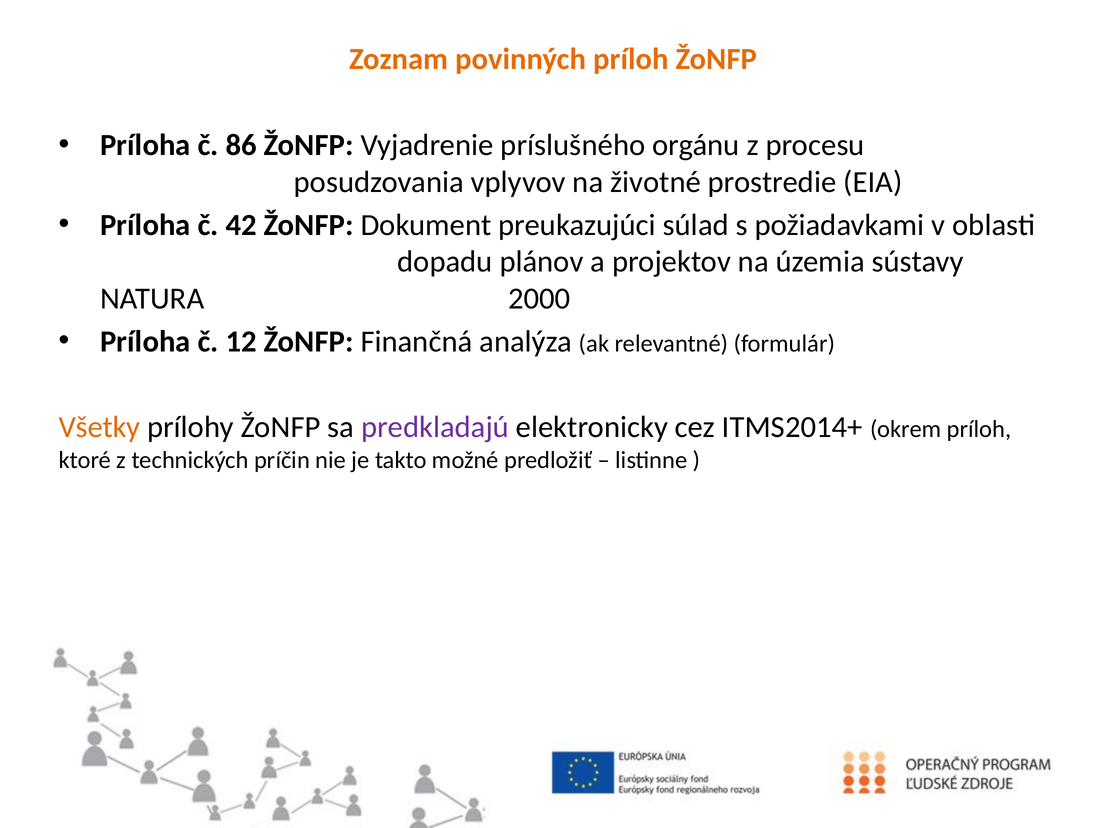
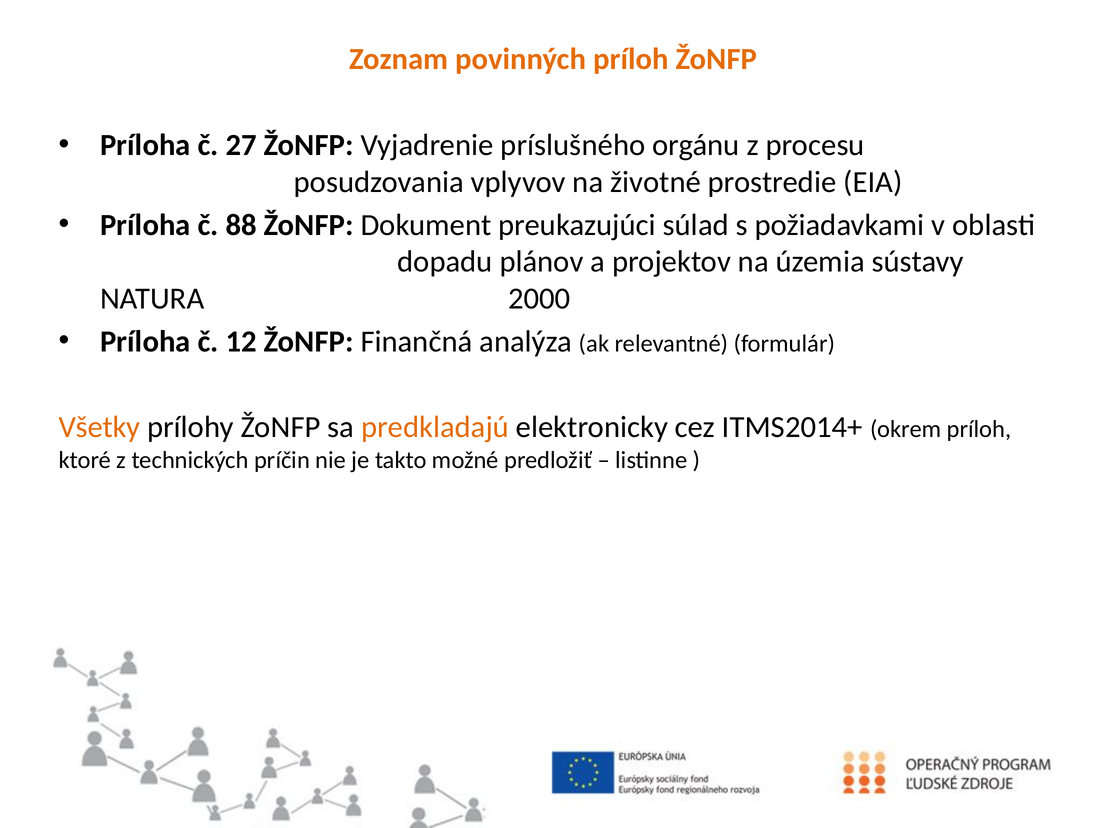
86: 86 -> 27 (241, 145)
42: 42 -> 88 (241, 225)
predkladajú colour: purple -> orange (435, 427)
